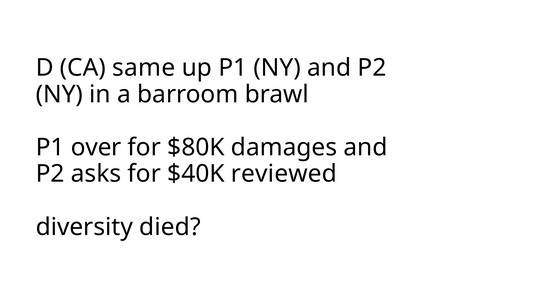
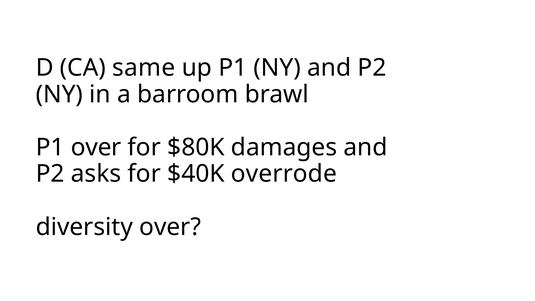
reviewed: reviewed -> overrode (284, 174)
diversity died: died -> over (170, 227)
